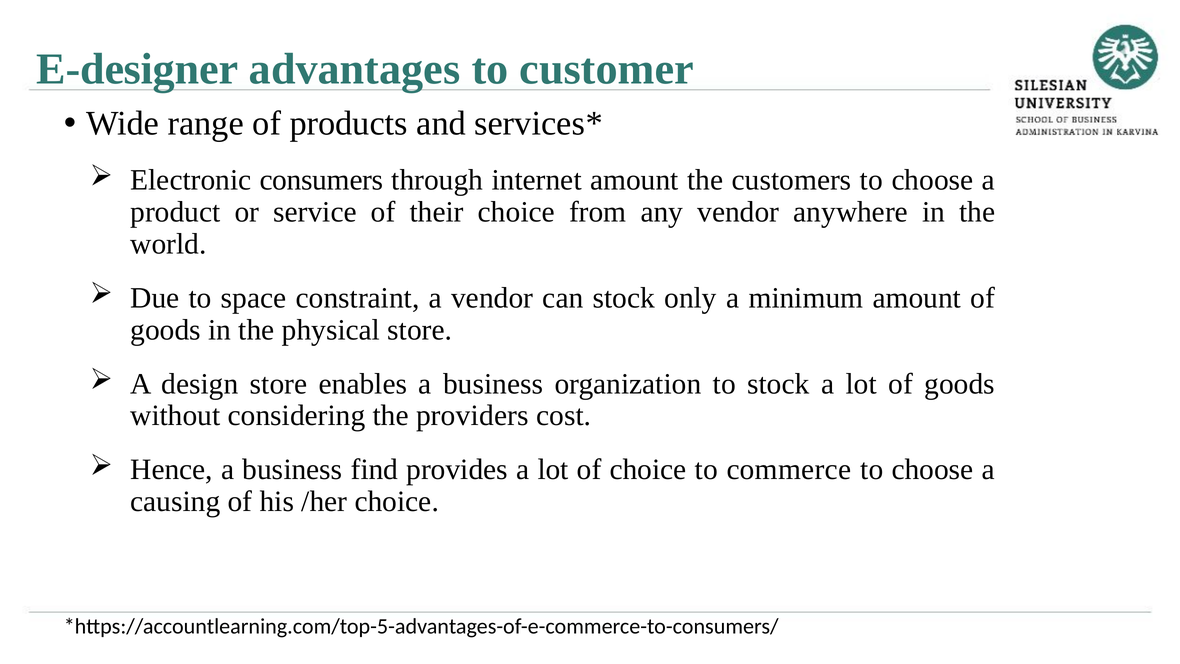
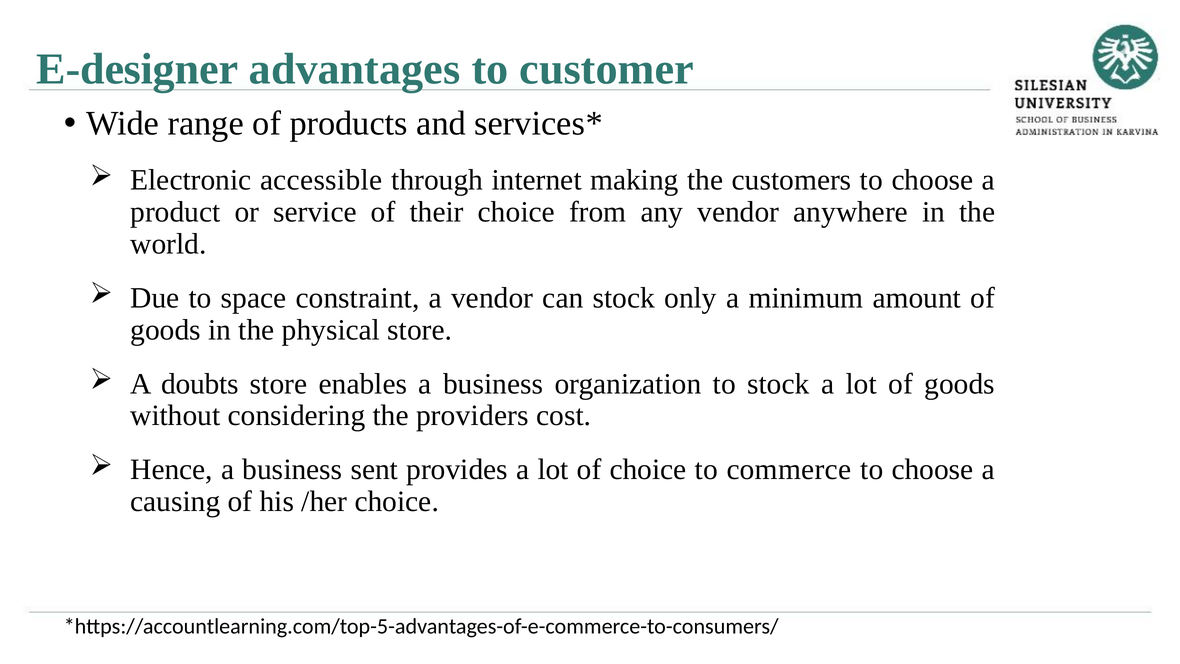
consumers: consumers -> accessible (321, 180)
internet amount: amount -> making (634, 180)
design: design -> doubts (200, 384)
find: find -> sent (374, 469)
